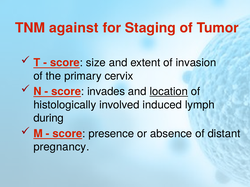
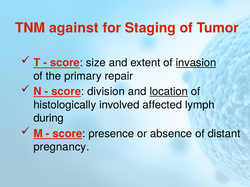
invasion underline: none -> present (196, 63)
cervix: cervix -> repair (119, 76)
invades: invades -> division (106, 92)
induced: induced -> affected (162, 105)
